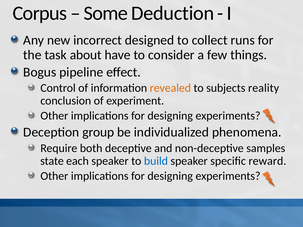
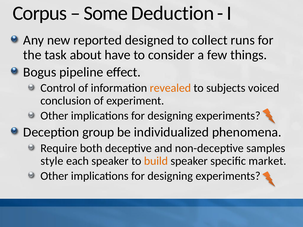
incorrect: incorrect -> reported (98, 40)
reality: reality -> voiced (264, 88)
state: state -> style (52, 161)
build colour: blue -> orange (156, 161)
reward: reward -> market (267, 161)
